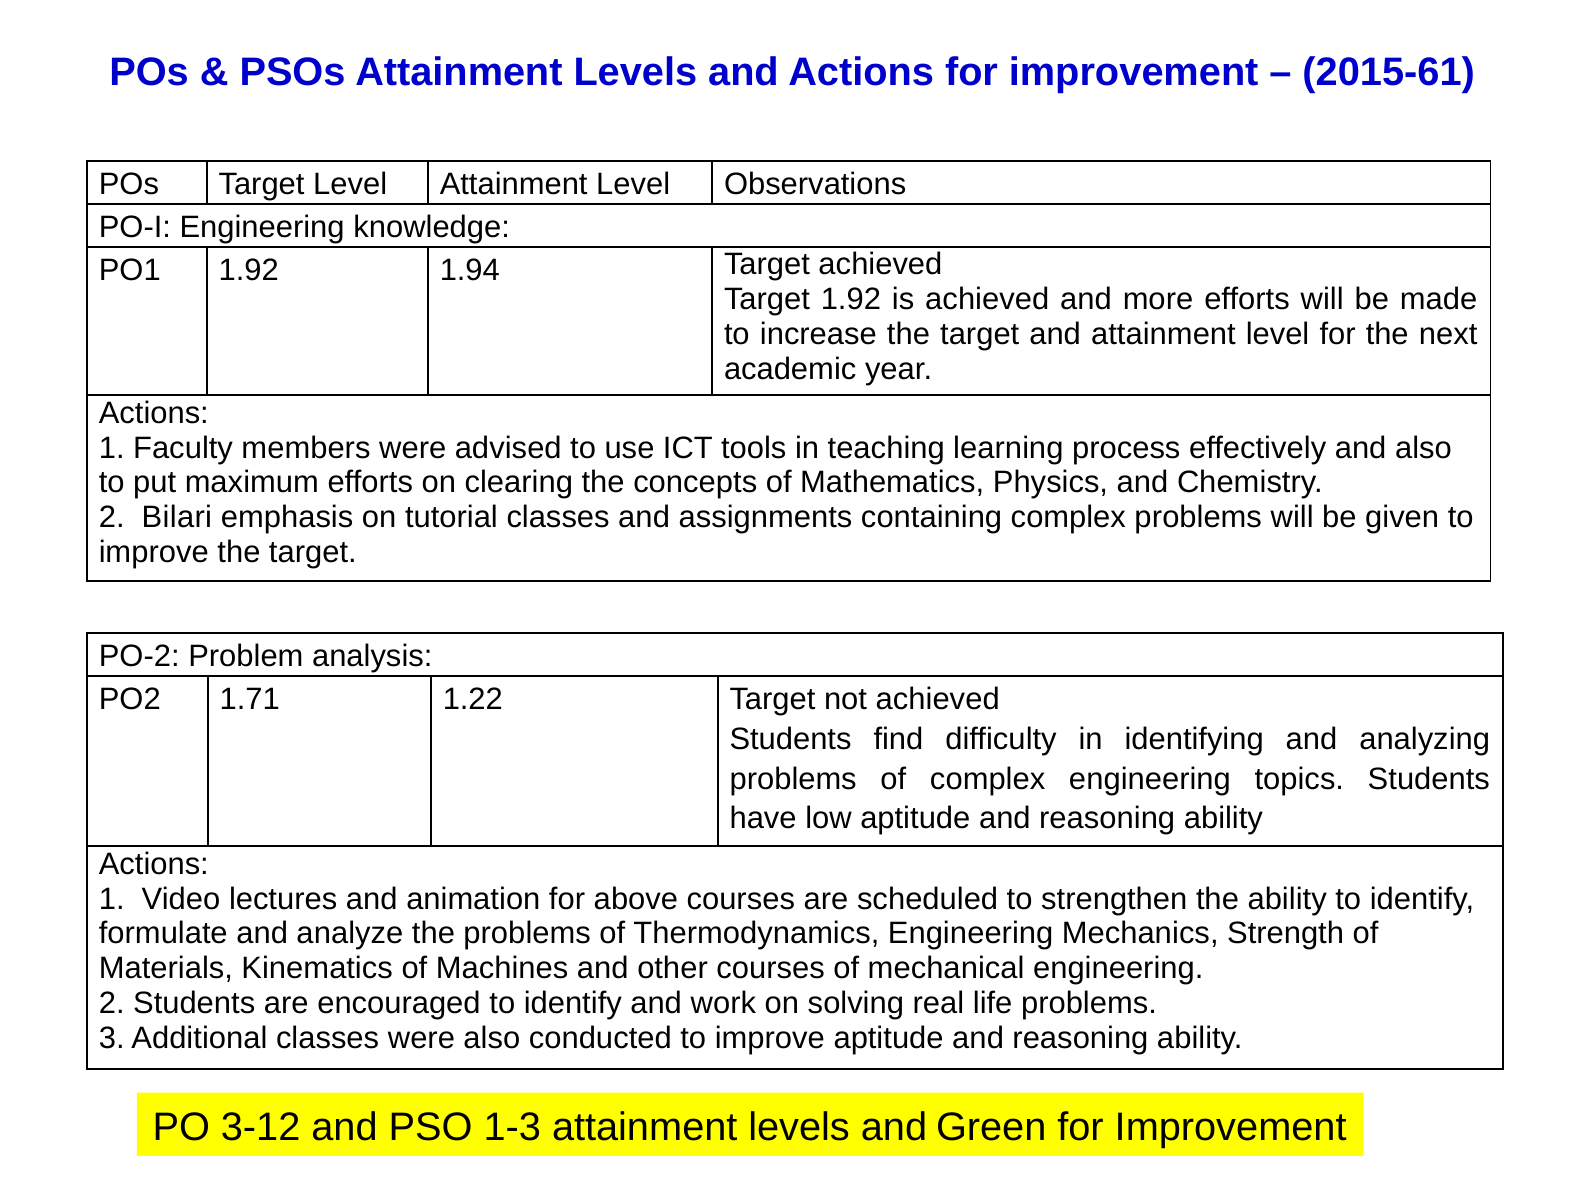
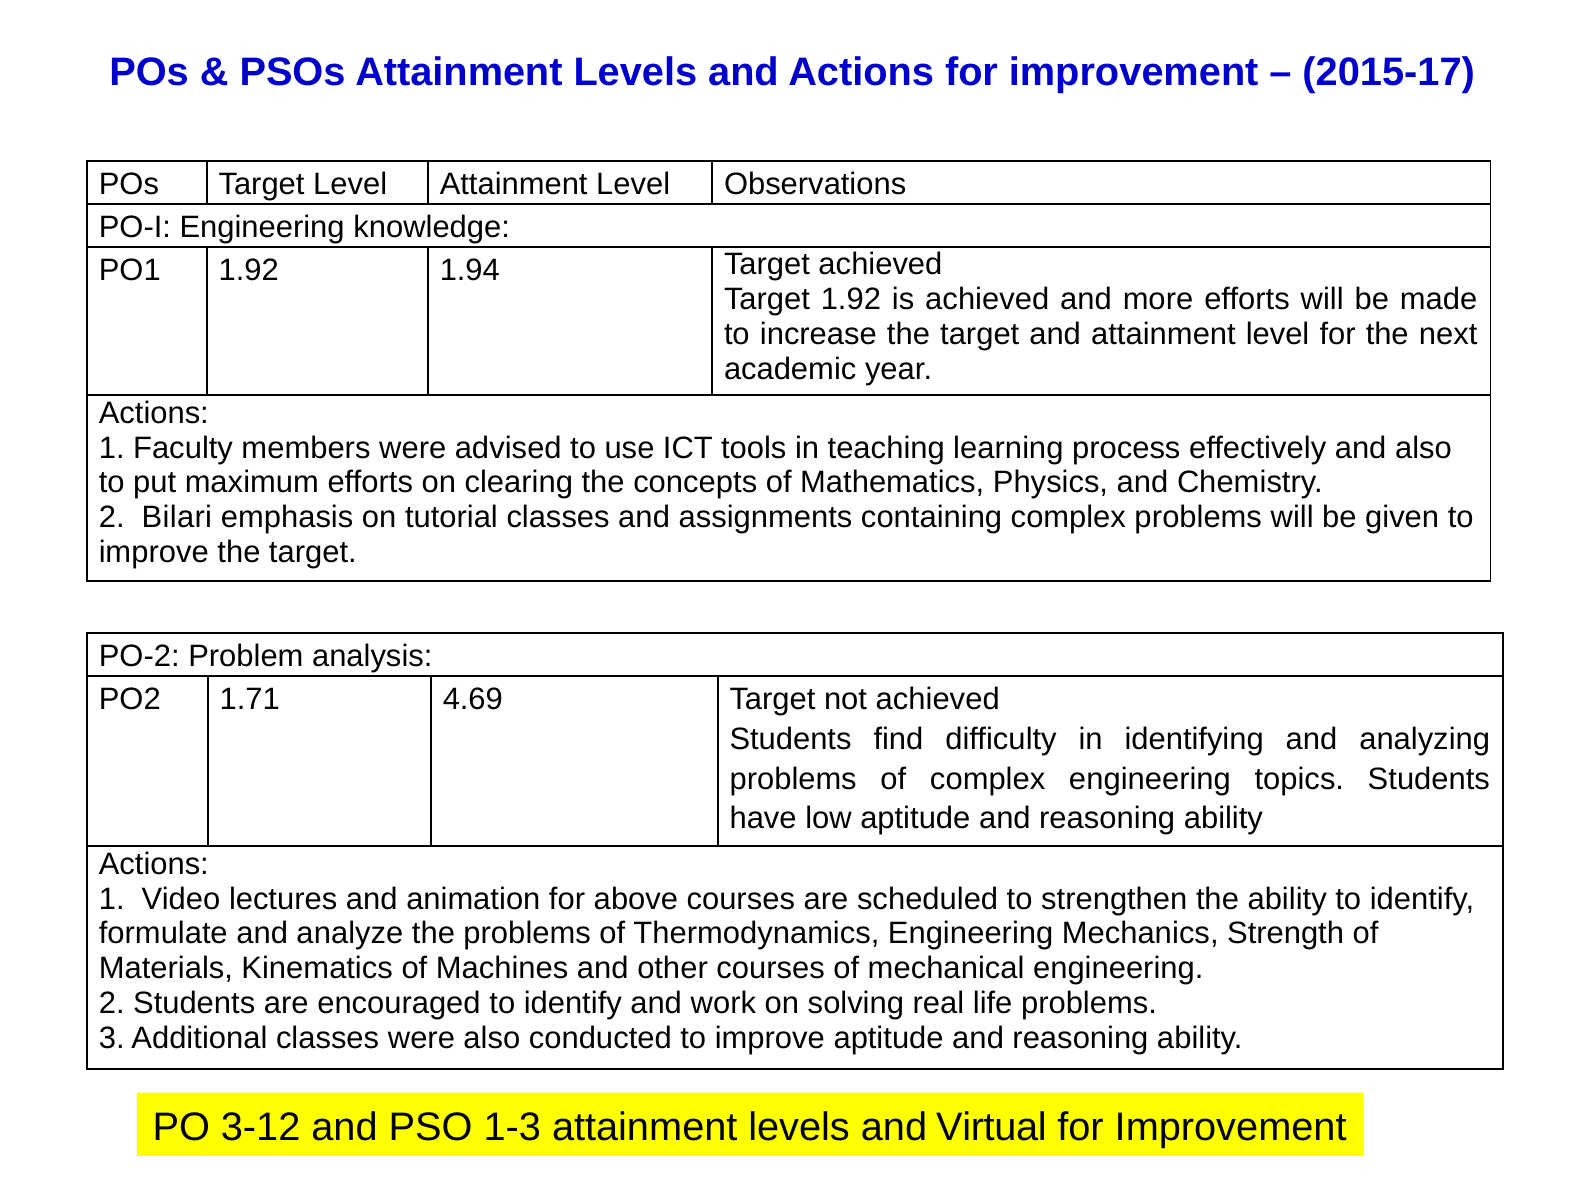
2015-61: 2015-61 -> 2015-17 (1389, 72)
1.22: 1.22 -> 4.69 (473, 699)
Green: Green -> Virtual (991, 1128)
